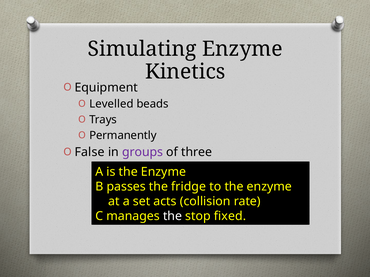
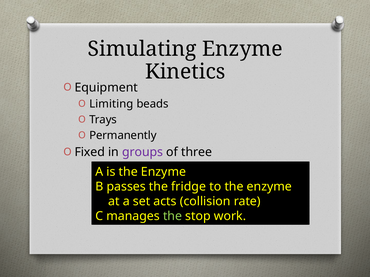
Levelled: Levelled -> Limiting (111, 104)
False: False -> Fixed (90, 152)
the colour: white -> light green (173, 217)
fixed: fixed -> work (230, 217)
